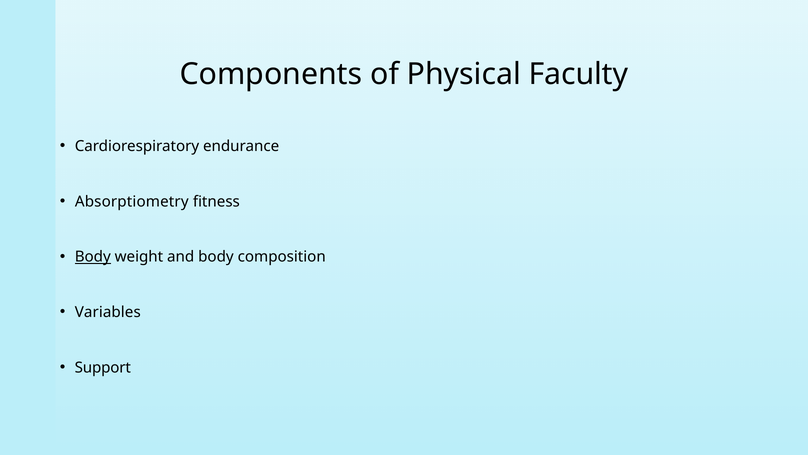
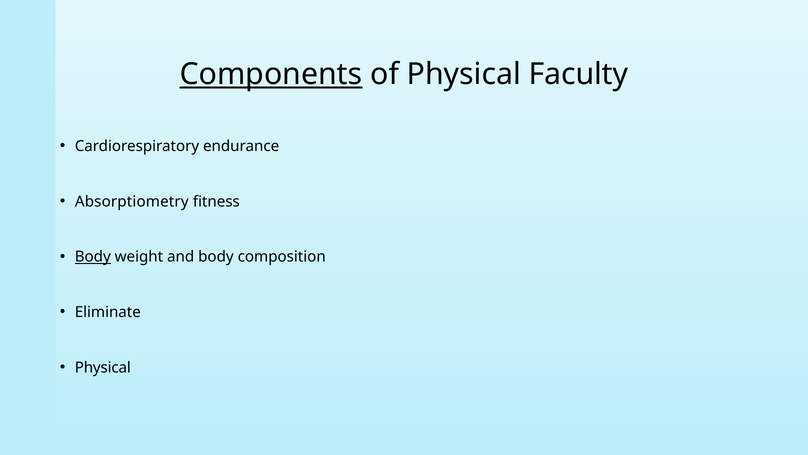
Components underline: none -> present (271, 74)
Variables: Variables -> Eliminate (108, 312)
Support: Support -> Physical (103, 367)
